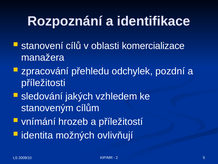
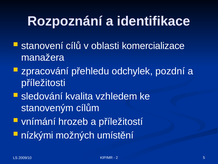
jakých: jakých -> kvalita (79, 96)
identita: identita -> nízkými (37, 135)
ovlivňují: ovlivňují -> umístění (115, 135)
